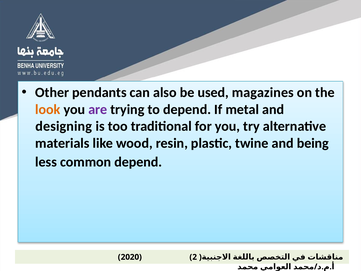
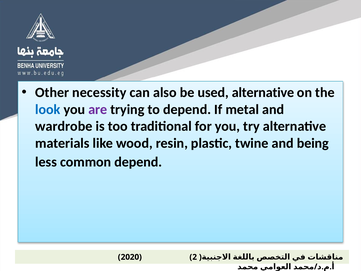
pendants: pendants -> necessity (99, 92)
used magazines: magazines -> alternative (263, 92)
look colour: orange -> blue (48, 109)
designing: designing -> wardrobe (64, 126)
